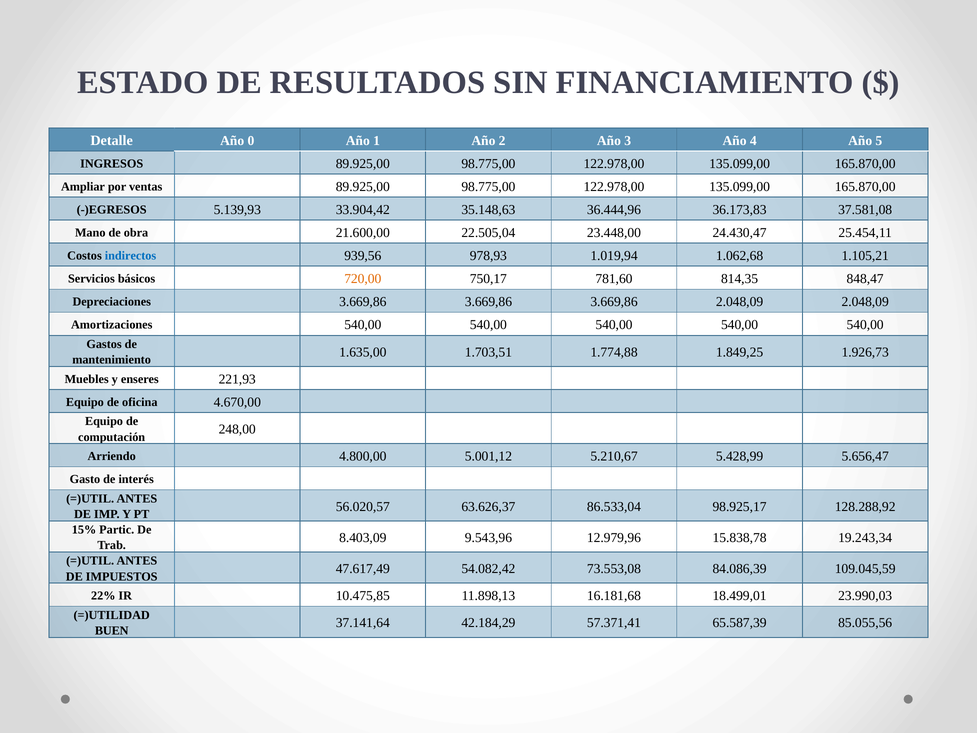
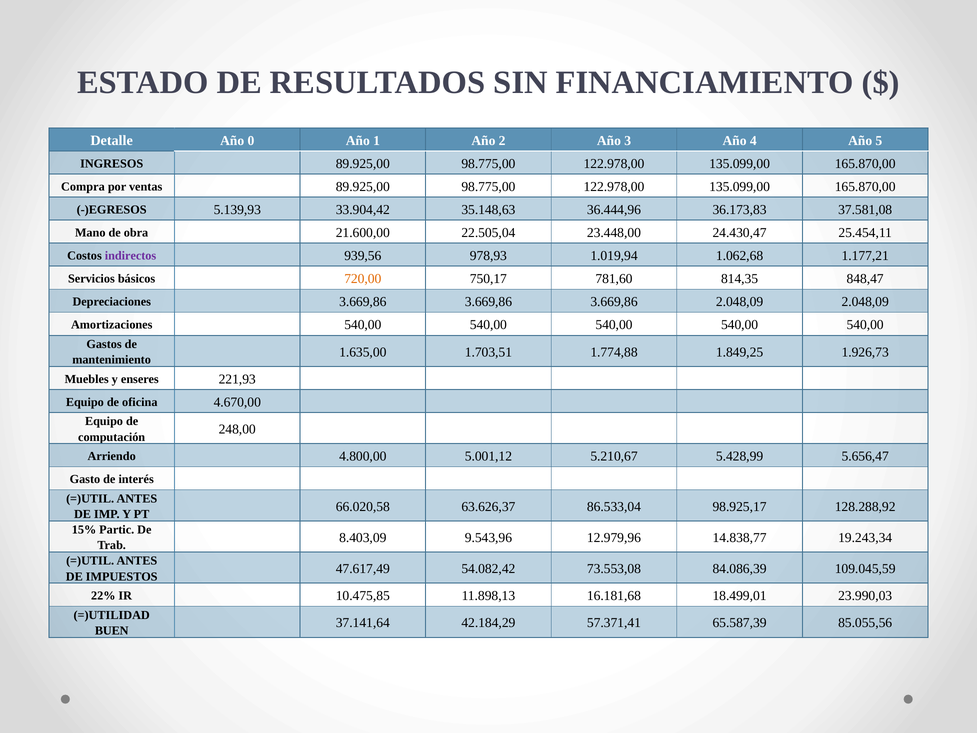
Ampliar: Ampliar -> Compra (83, 187)
indirectos colour: blue -> purple (131, 256)
1.105,21: 1.105,21 -> 1.177,21 (865, 256)
56.020,57: 56.020,57 -> 66.020,58 (363, 506)
15.838,78: 15.838,78 -> 14.838,77 (740, 537)
